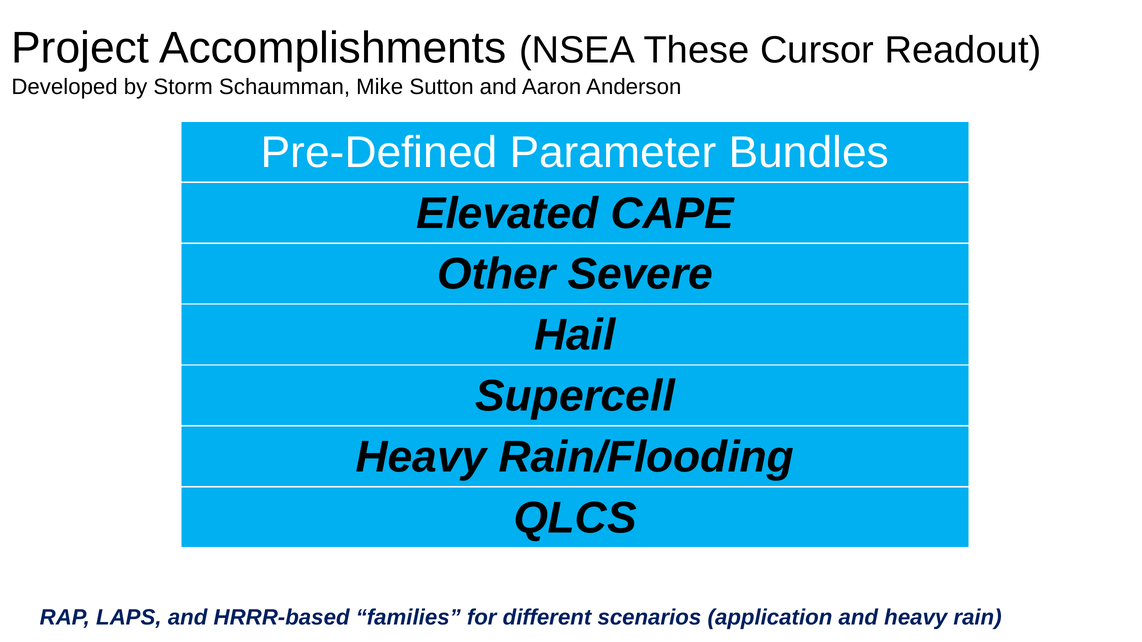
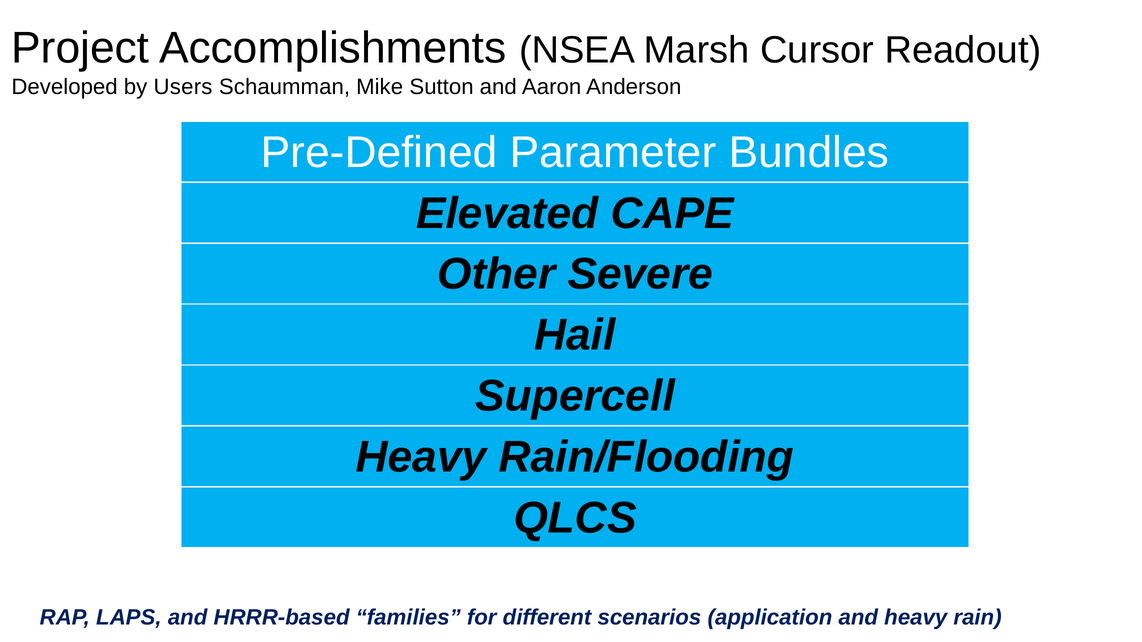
These: These -> Marsh (697, 50)
Storm: Storm -> Users (183, 87)
